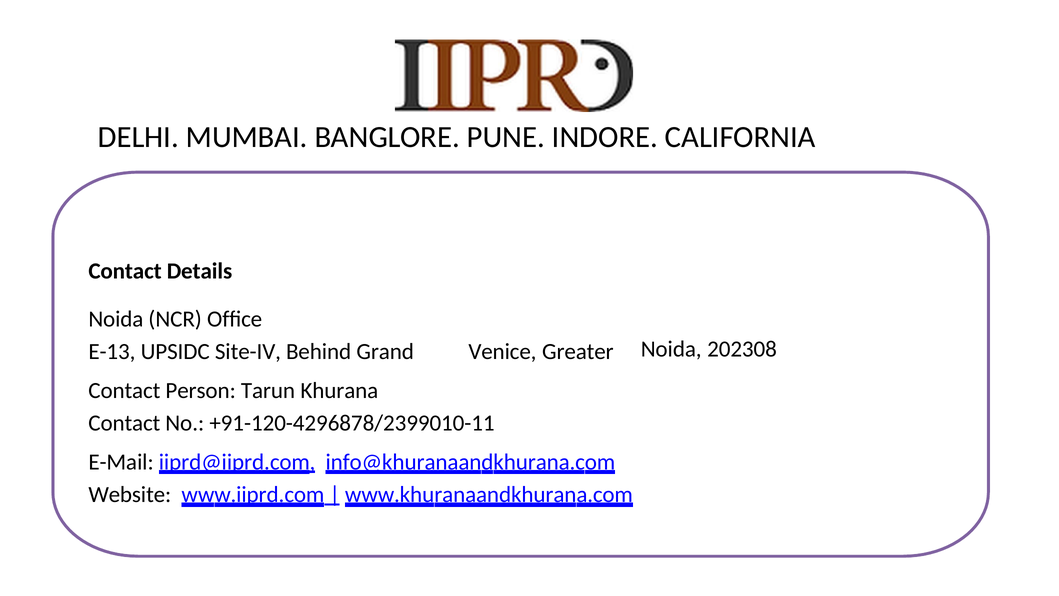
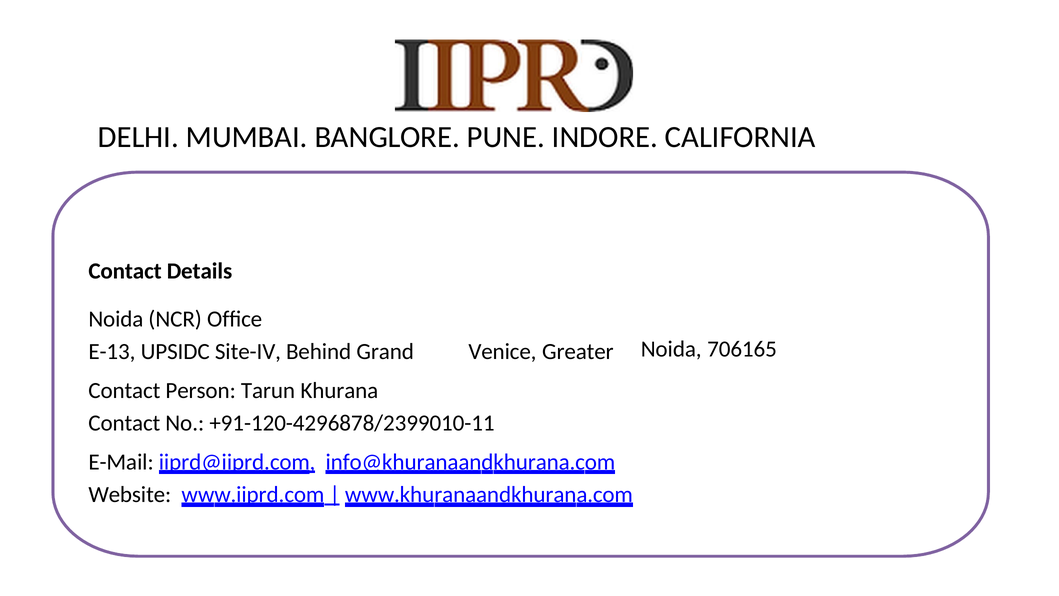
202308: 202308 -> 706165 (742, 349)
